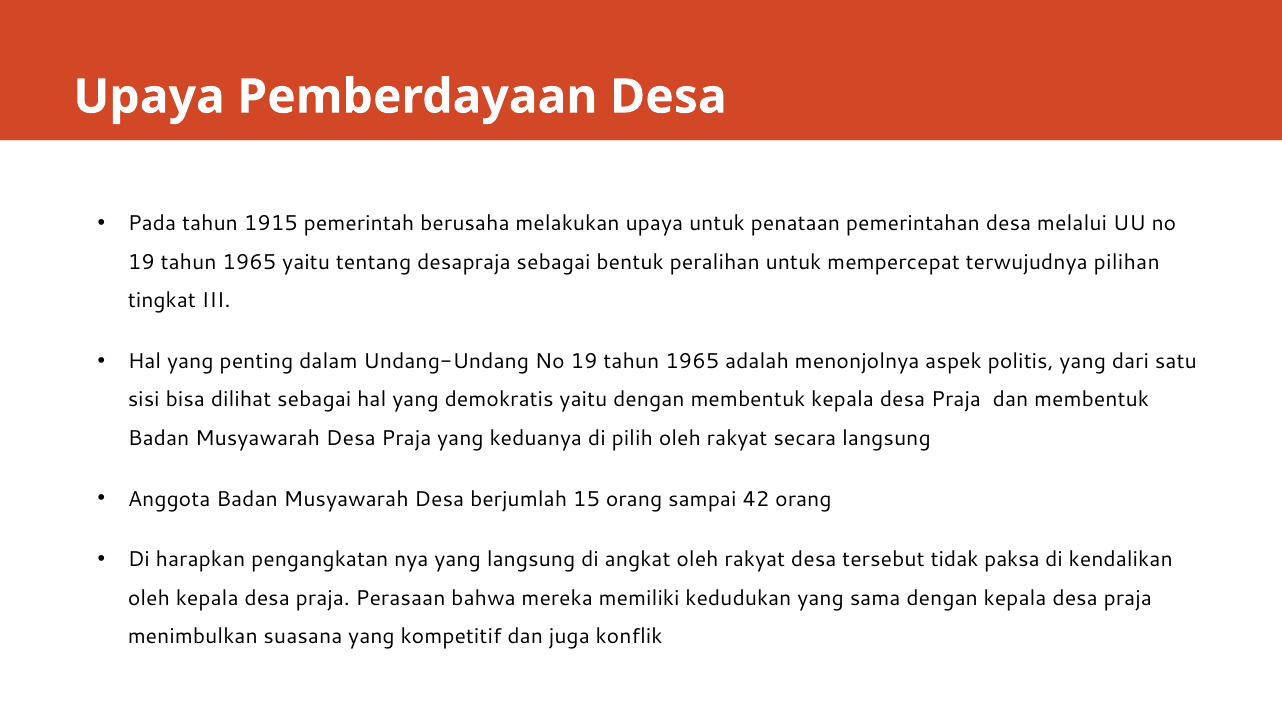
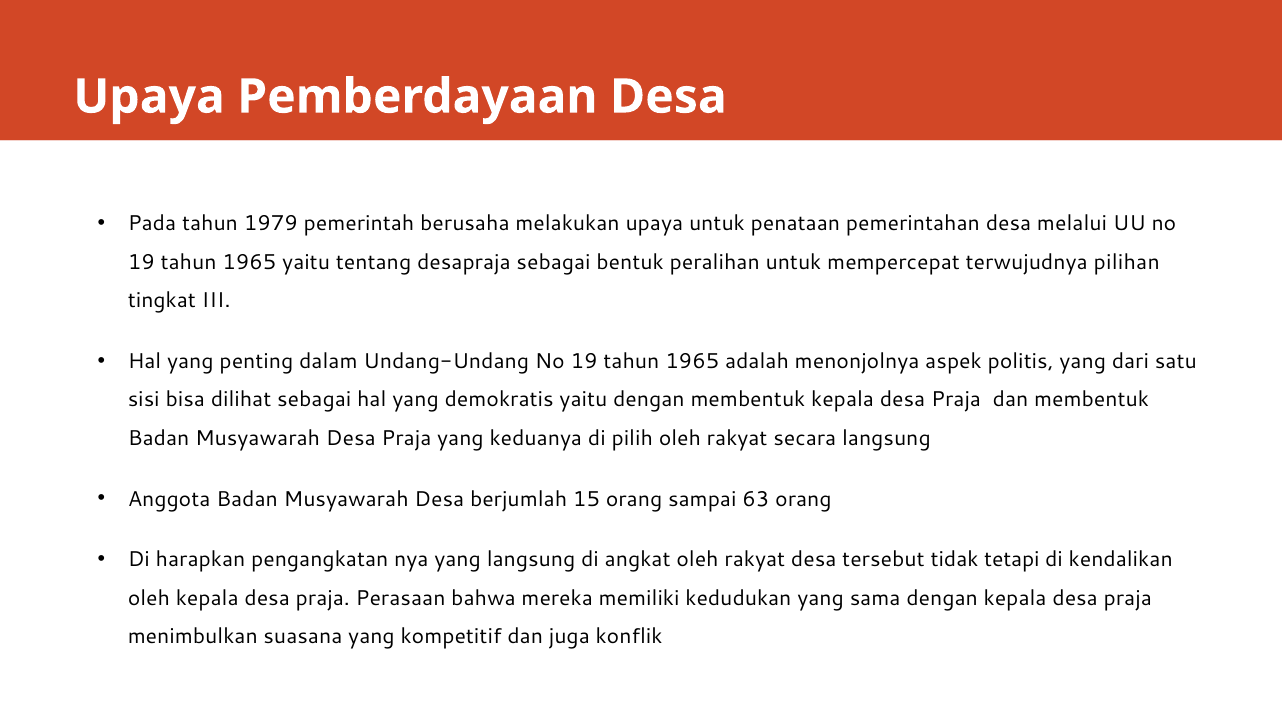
1915: 1915 -> 1979 (271, 224)
42: 42 -> 63 (756, 499)
paksa: paksa -> tetapi (1012, 560)
